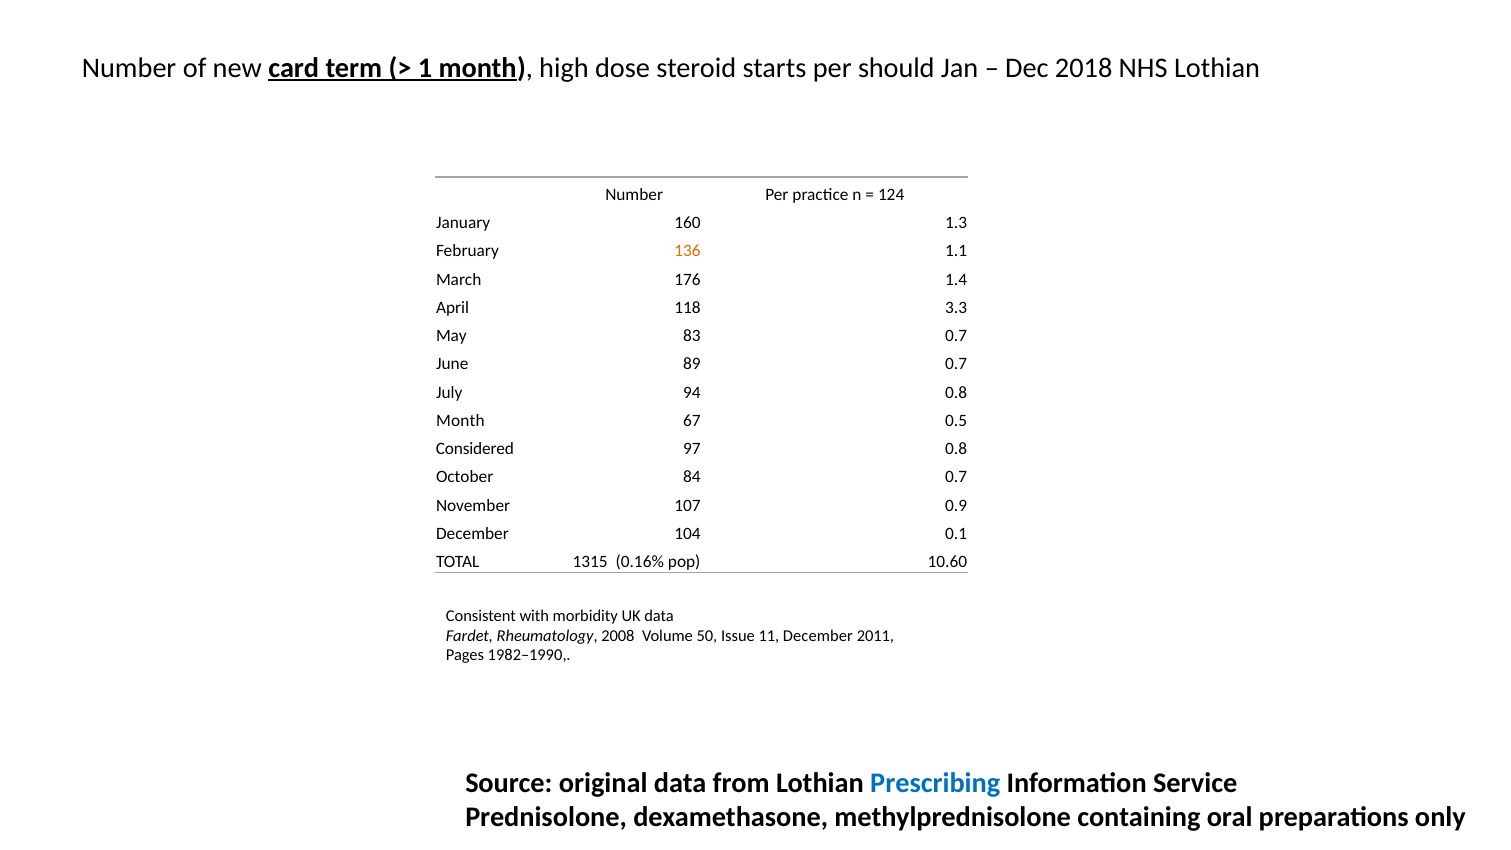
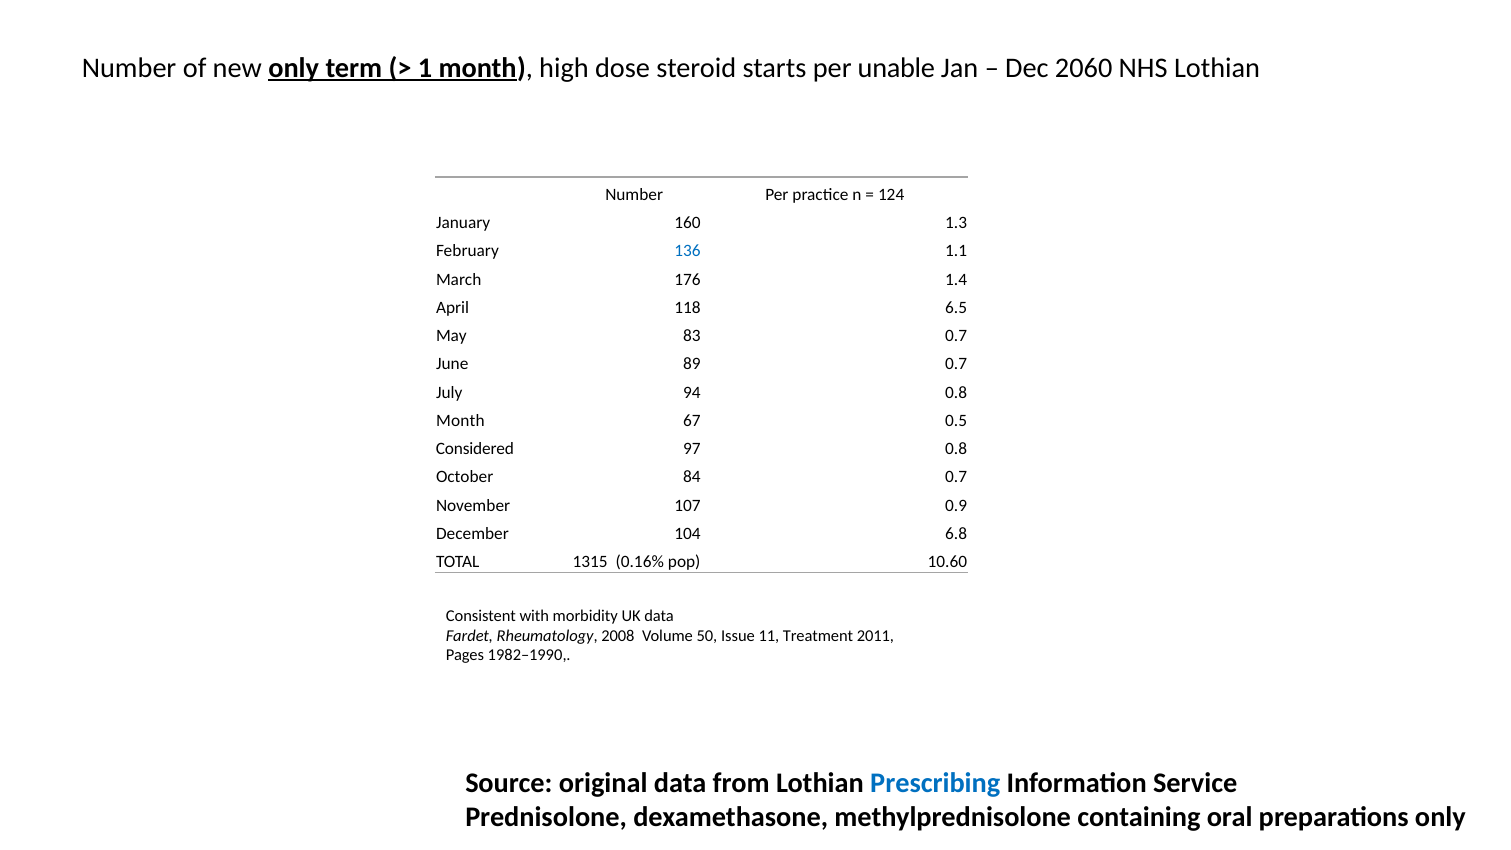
new card: card -> only (294, 68)
should: should -> unable (896, 68)
2018: 2018 -> 2060 (1084, 68)
136 colour: orange -> blue (688, 251)
3.3: 3.3 -> 6.5 (956, 308)
0.1: 0.1 -> 6.8 (956, 534)
11 December: December -> Treatment (818, 636)
